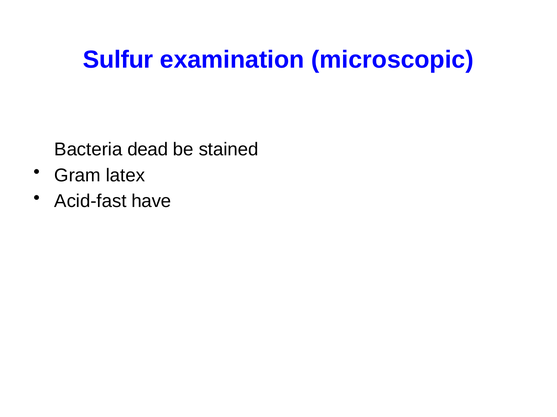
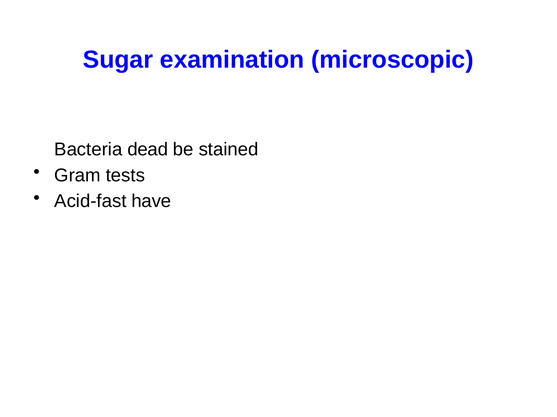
Sulfur: Sulfur -> Sugar (118, 60)
latex: latex -> tests (125, 176)
